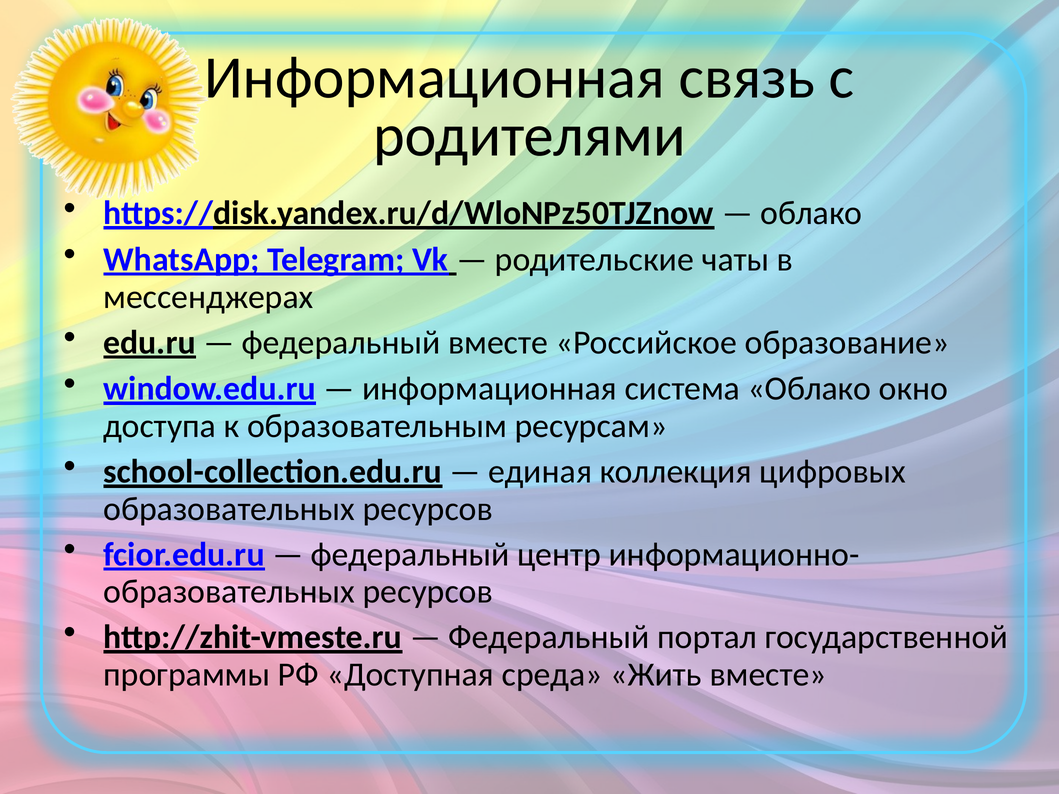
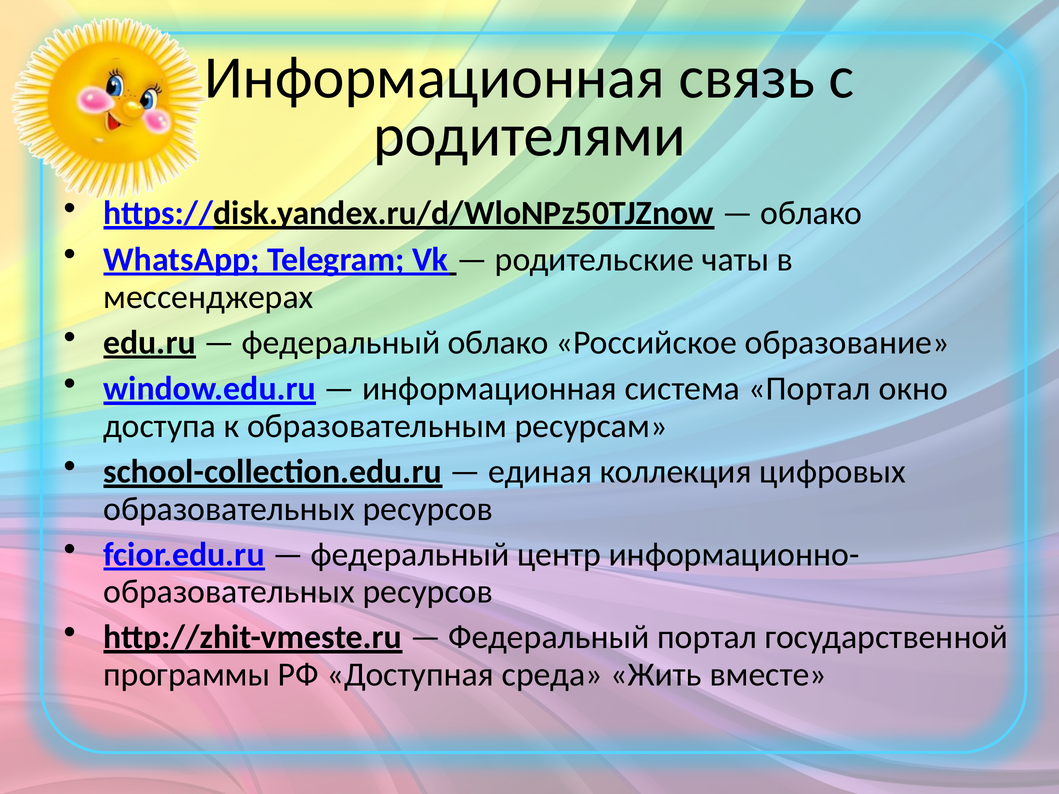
федеральный вместе: вместе -> облако (498, 343)
система Облако: Облако -> Портал (809, 389)
